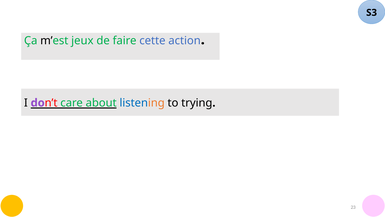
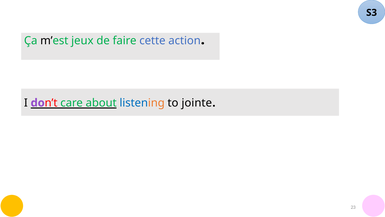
trying: trying -> jointe (197, 103)
